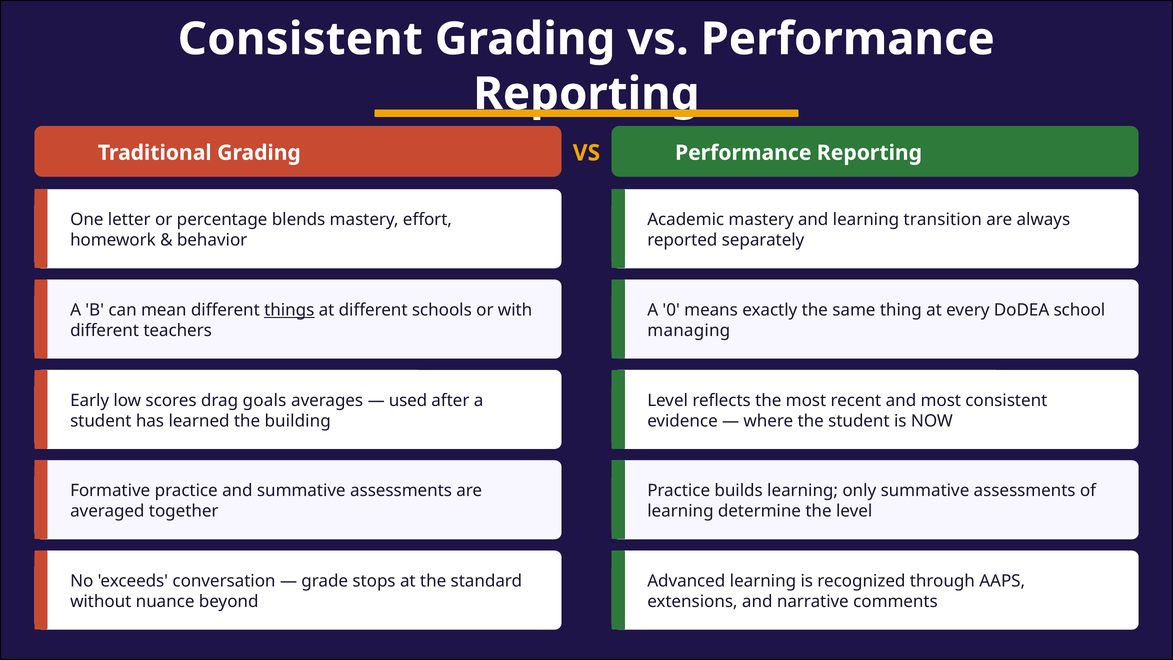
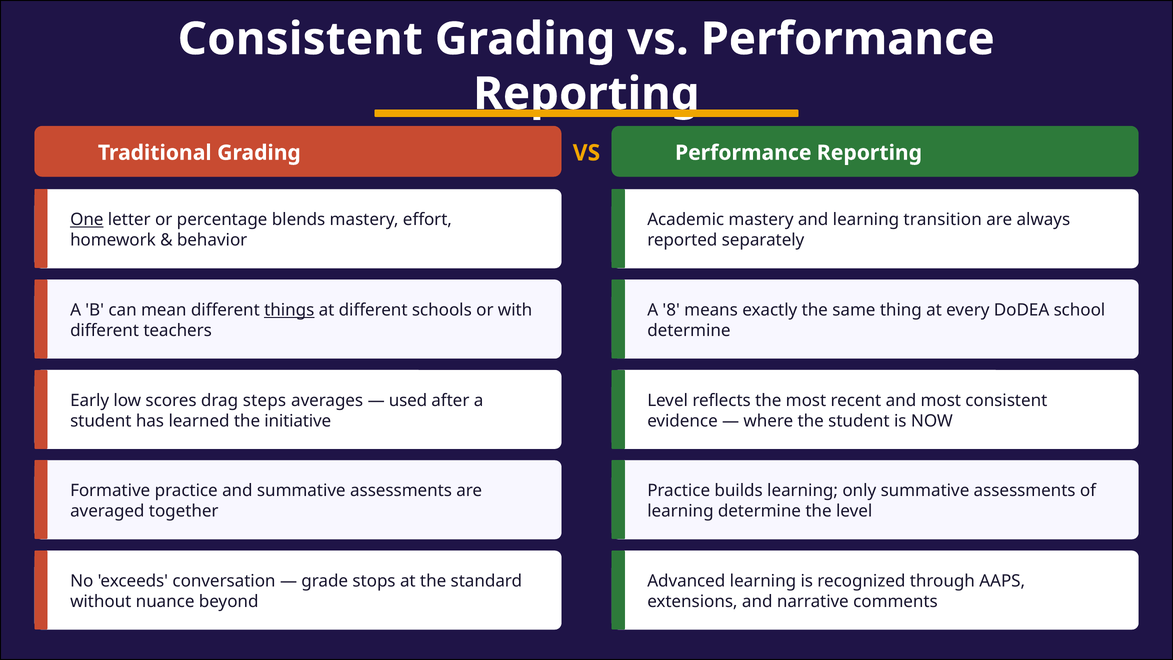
One underline: none -> present (87, 220)
0: 0 -> 8 (671, 310)
managing: managing -> determine (689, 330)
goals: goals -> steps (264, 400)
building: building -> initiative (298, 421)
